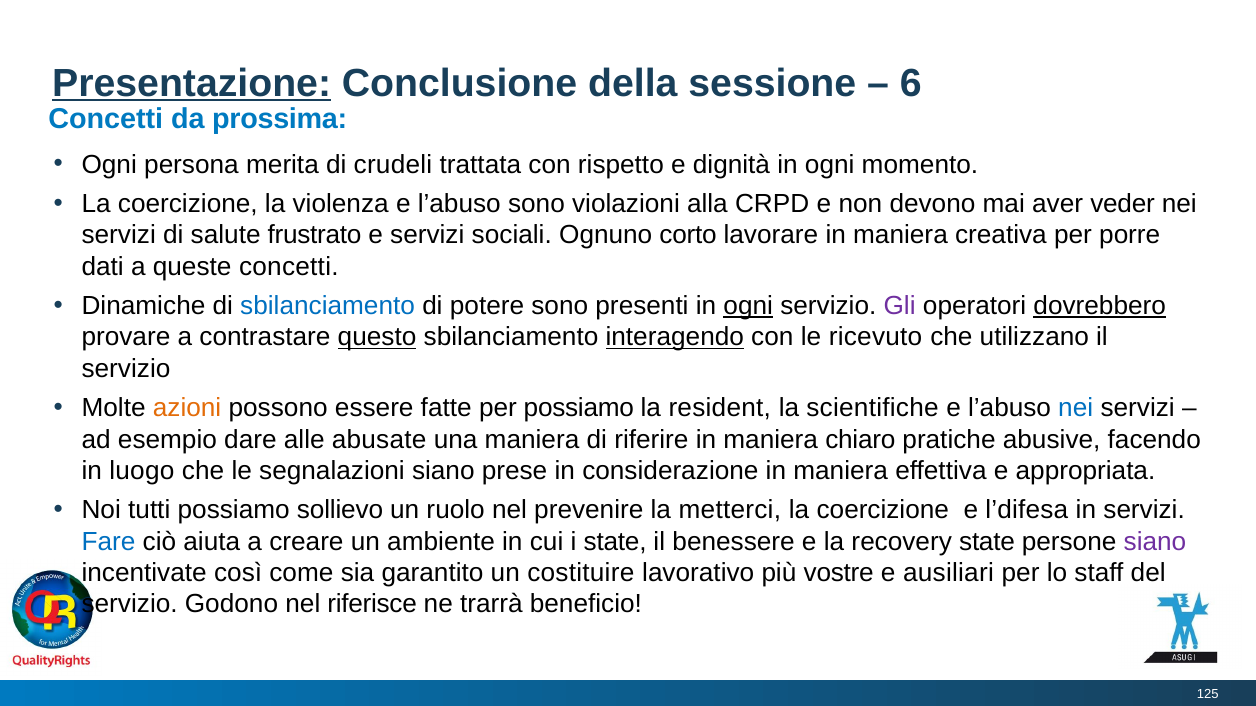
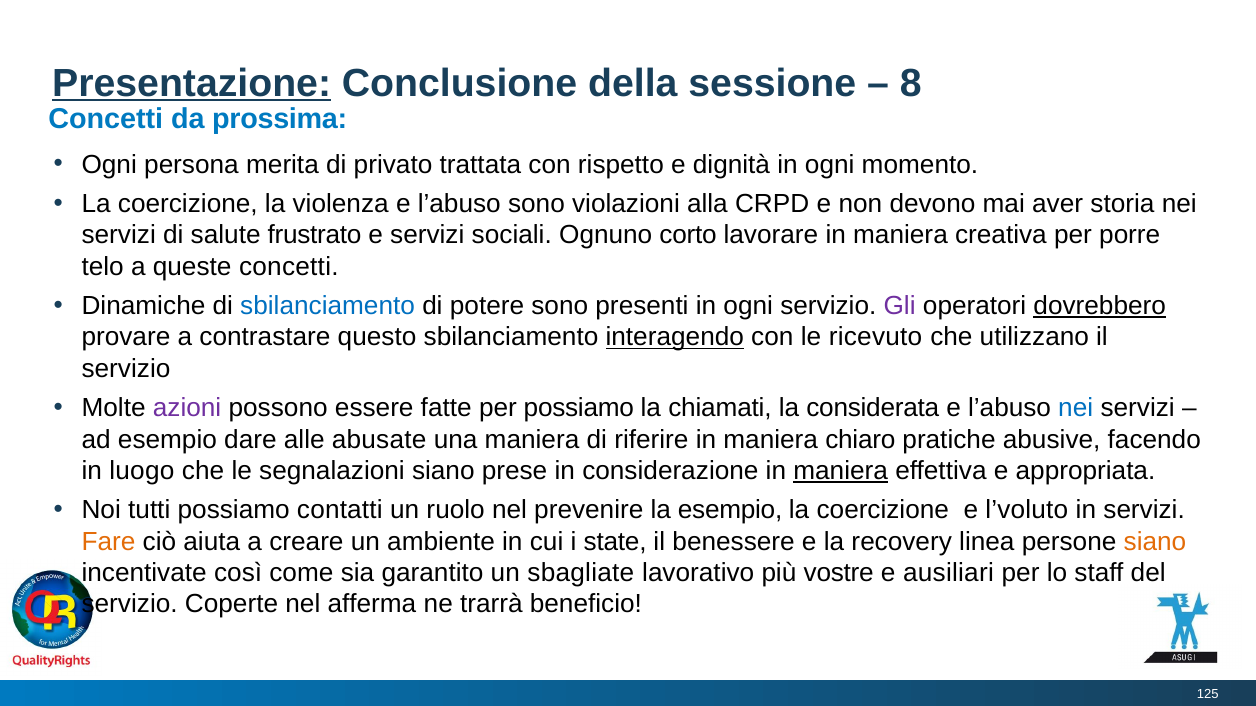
6: 6 -> 8 (911, 83)
crudeli: crudeli -> privato (393, 165)
veder: veder -> storia (1122, 204)
dati: dati -> telo (103, 267)
ogni underline: present -> none (748, 306)
questo underline: present -> none (377, 338)
azioni colour: orange -> purple (187, 408)
resident: resident -> chiamati (720, 408)
scientifiche: scientifiche -> considerata (873, 408)
maniera underline: none -> present (841, 471)
sollievo: sollievo -> contatti (340, 510)
la metterci: metterci -> esempio (730, 510)
l’difesa: l’difesa -> l’voluto (1027, 510)
Fare colour: blue -> orange (109, 542)
recovery state: state -> linea (987, 542)
siano colour: purple -> orange (1155, 542)
costituire: costituire -> sbagliate (581, 573)
Godono: Godono -> Coperte (231, 605)
riferisce: riferisce -> afferma (372, 605)
